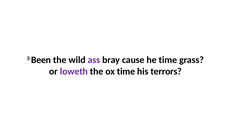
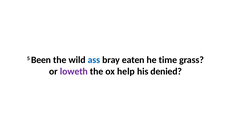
ass colour: purple -> blue (94, 60)
cause: cause -> eaten (133, 60)
ox time: time -> help (126, 71)
terrors: terrors -> denied (166, 71)
